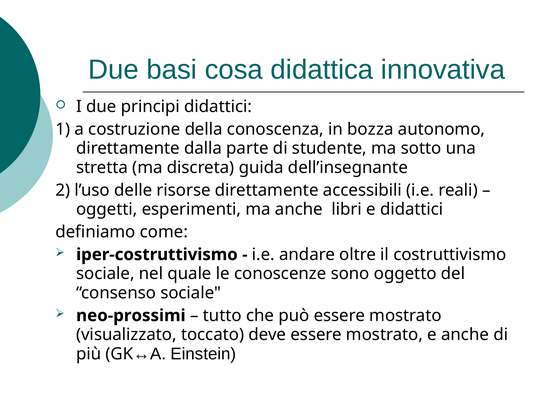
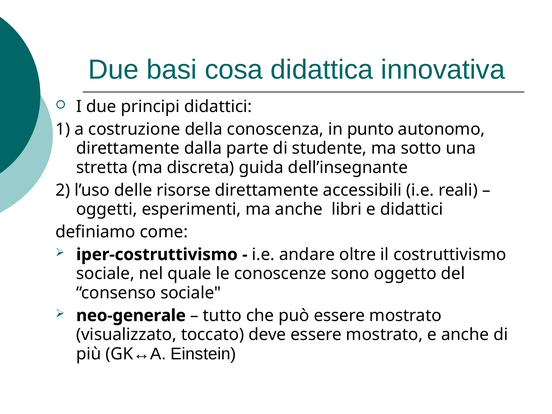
bozza: bozza -> punto (370, 129)
neo-prossimi: neo-prossimi -> neo-generale (131, 316)
